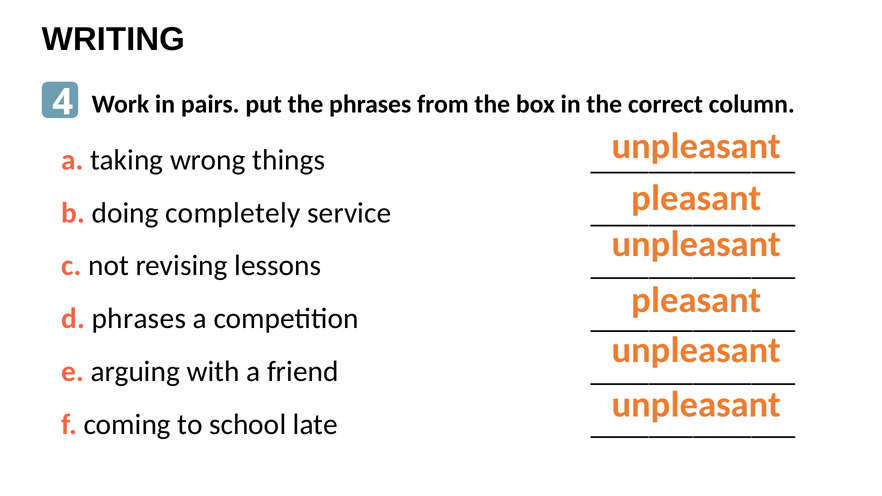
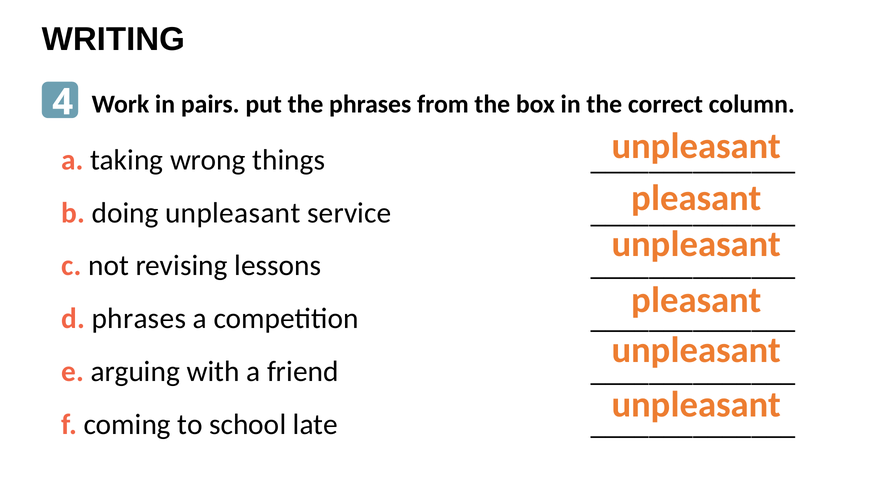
doing completely: completely -> unpleasant (233, 213)
